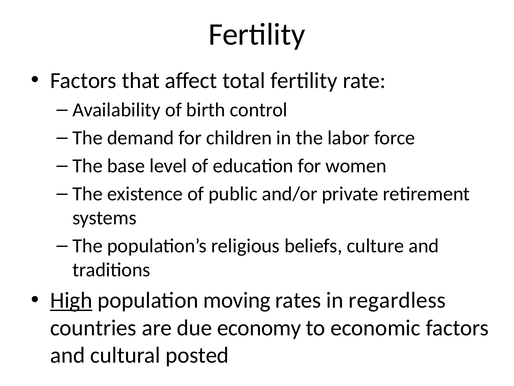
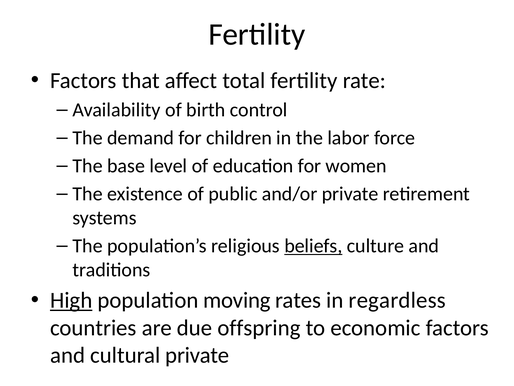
beliefs underline: none -> present (313, 246)
economy: economy -> offspring (259, 327)
cultural posted: posted -> private (197, 355)
